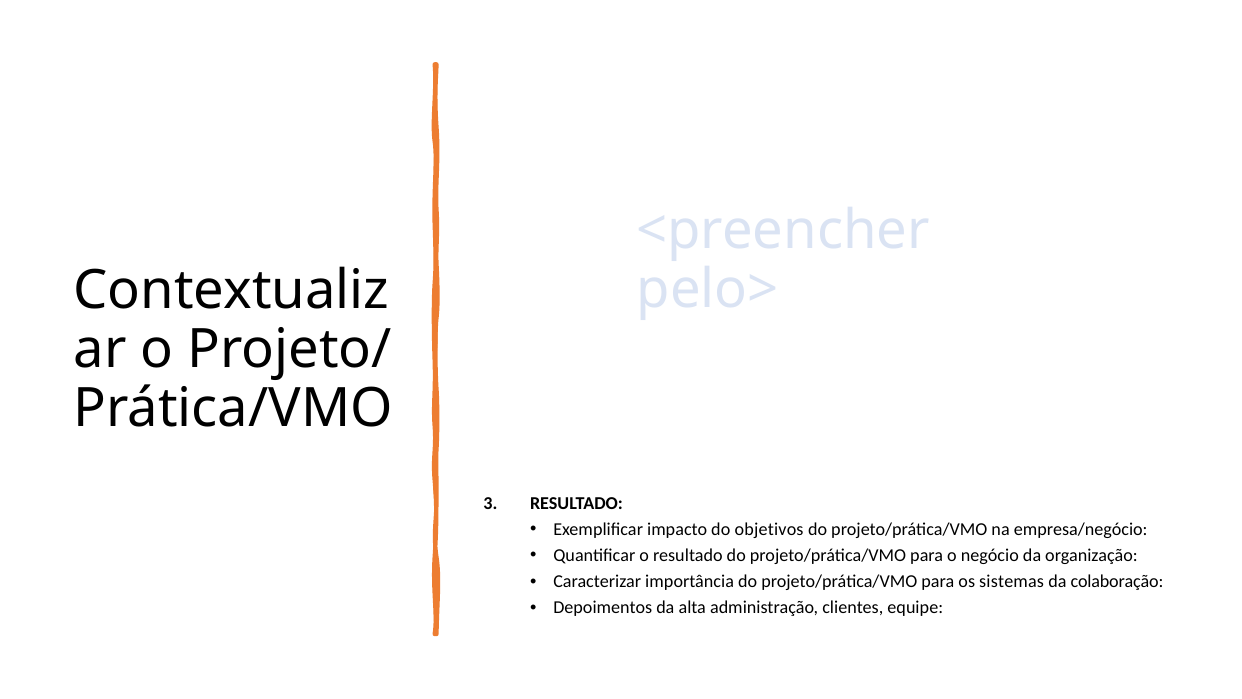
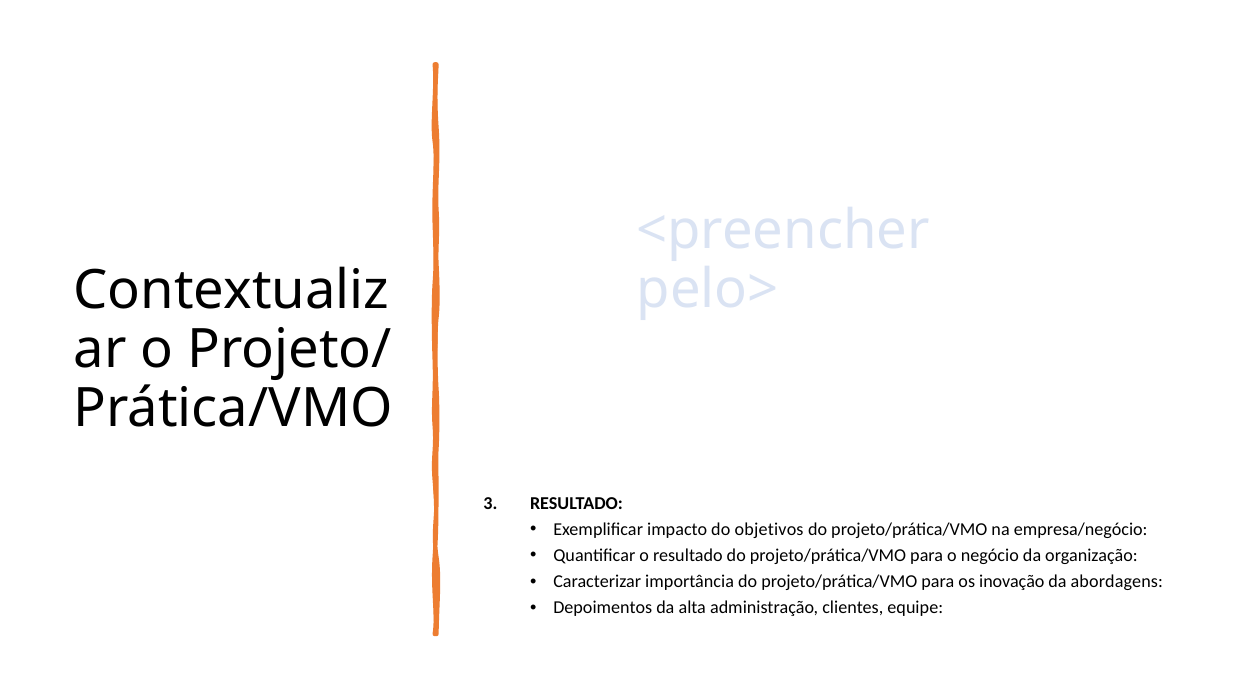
sistemas: sistemas -> inovação (1012, 581)
colaboração: colaboração -> abordagens (1117, 581)
